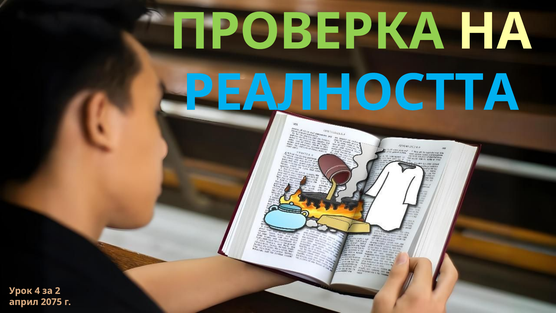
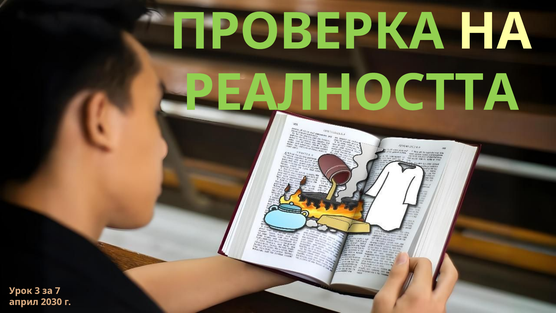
РЕАЛНОСТТА colour: light blue -> light green (351, 93)
4: 4 -> 3 (37, 291)
2: 2 -> 7 (58, 291)
2075: 2075 -> 2030 (51, 302)
